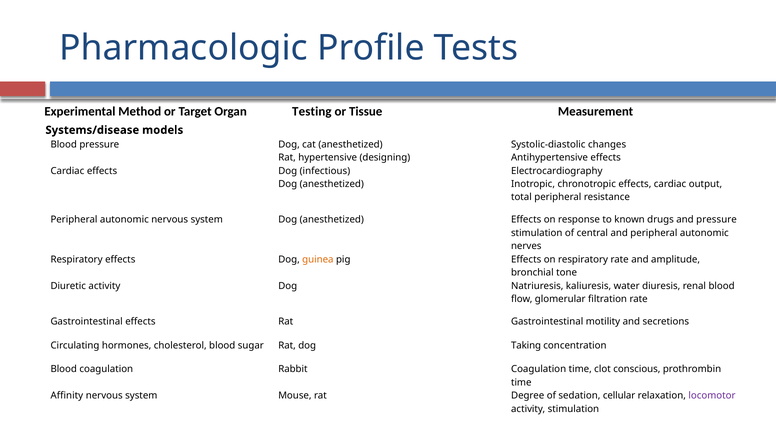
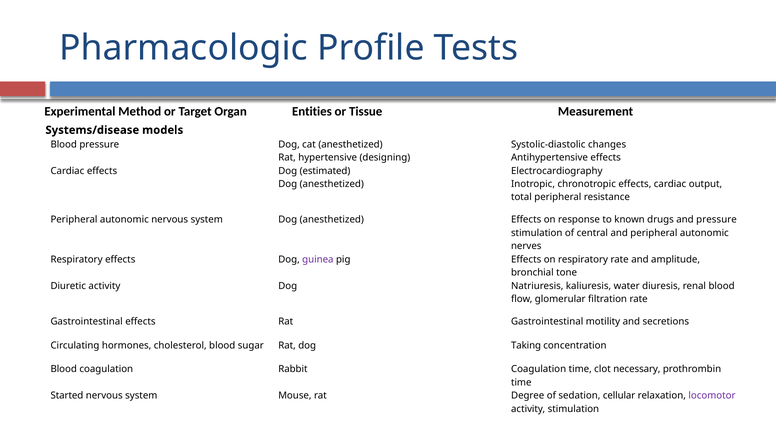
Testing: Testing -> Entities (312, 112)
infectious: infectious -> estimated (325, 171)
guinea colour: orange -> purple (318, 259)
conscious: conscious -> necessary (637, 369)
Affinity: Affinity -> Started (67, 395)
